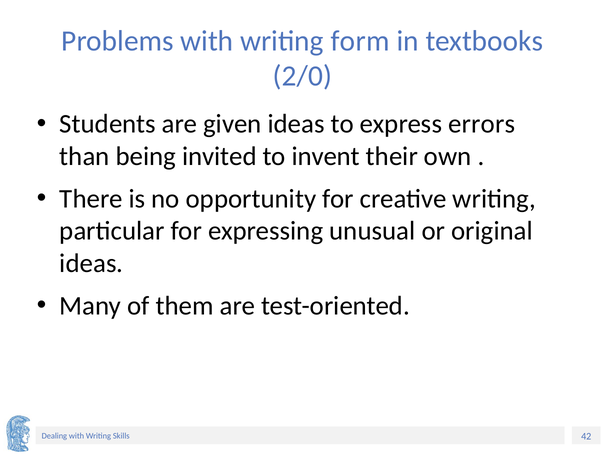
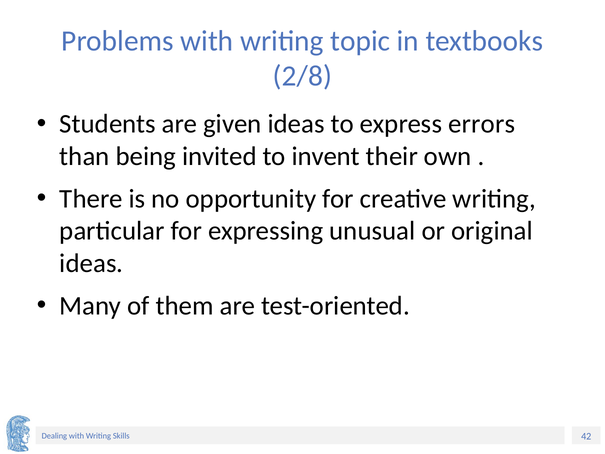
form: form -> topic (360, 41)
2/0: 2/0 -> 2/8 (302, 76)
